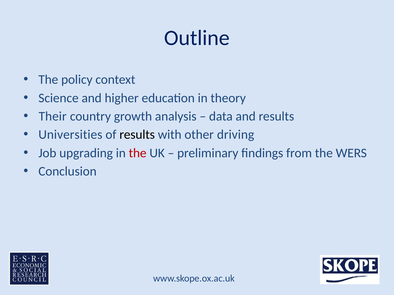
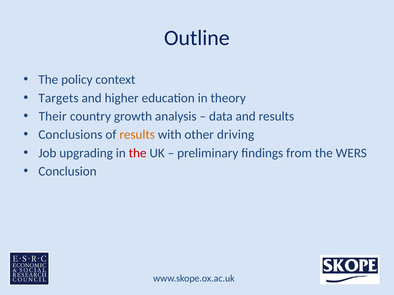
Science: Science -> Targets (58, 98)
Universities: Universities -> Conclusions (70, 135)
results colour: black -> orange (137, 135)
